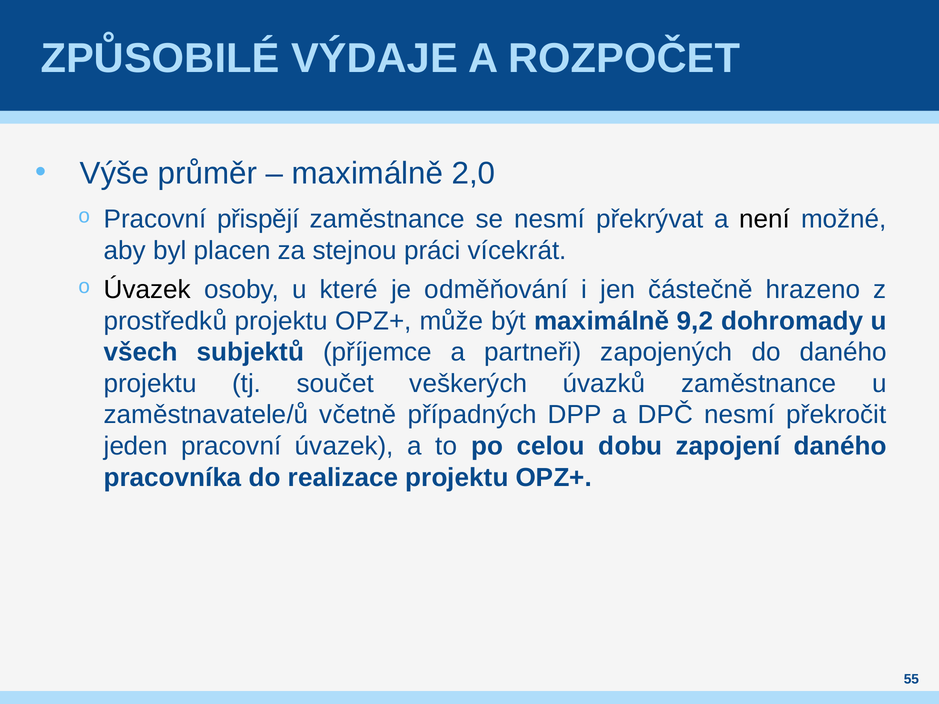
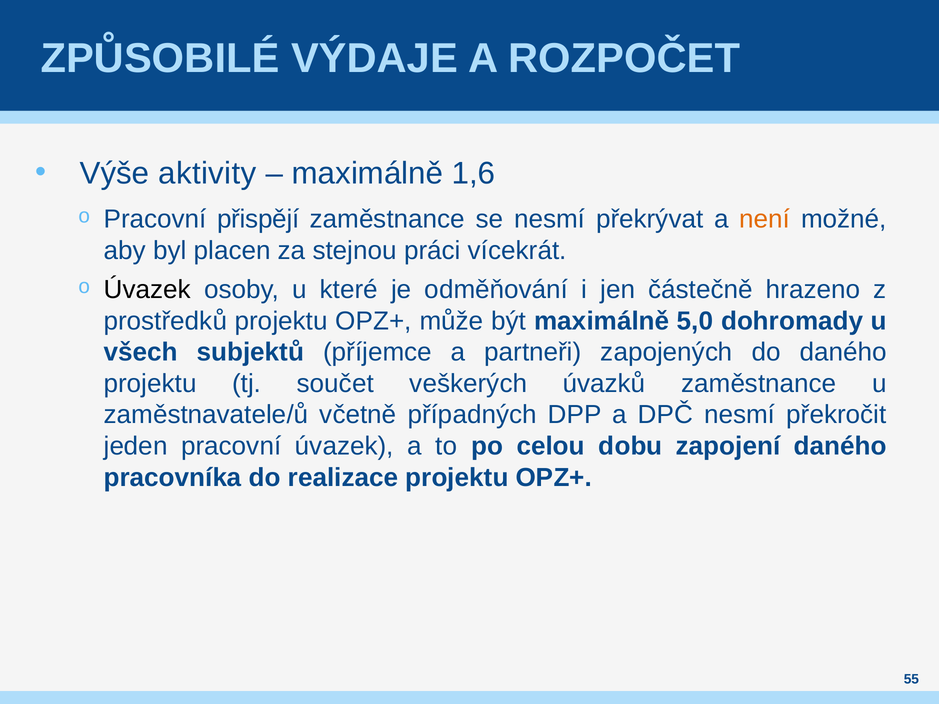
průměr: průměr -> aktivity (207, 173)
2,0: 2,0 -> 1,6 (474, 173)
není colour: black -> orange (765, 219)
9,2: 9,2 -> 5,0 (695, 321)
